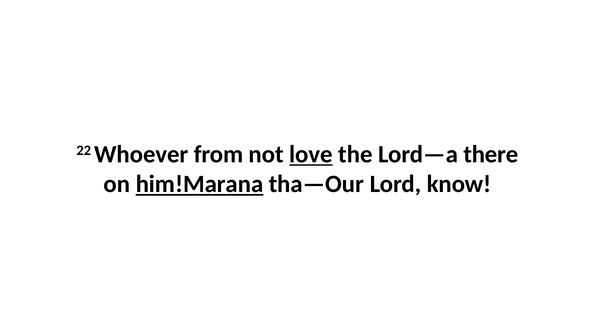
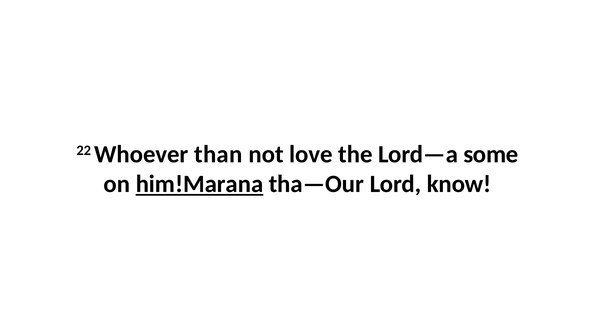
from: from -> than (218, 154)
love underline: present -> none (311, 154)
there: there -> some (491, 154)
